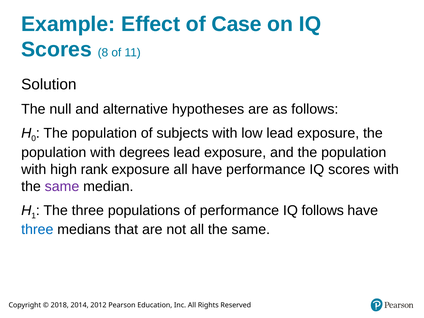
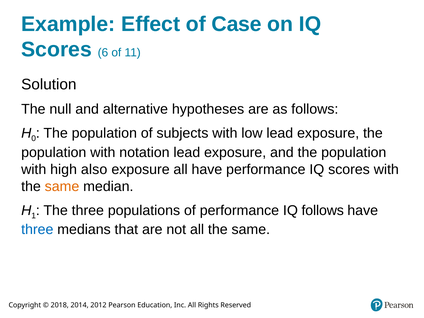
8: 8 -> 6 (103, 53)
degrees: degrees -> notation (144, 152)
rank: rank -> also (94, 169)
same colour: purple -> orange (62, 186)
